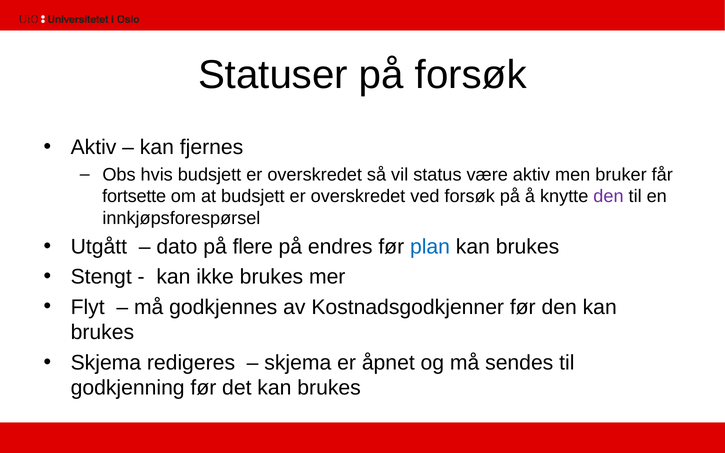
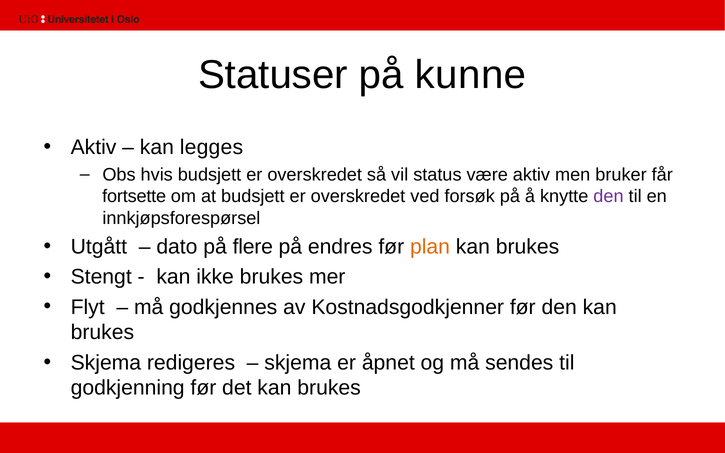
på forsøk: forsøk -> kunne (471, 75)
fjernes: fjernes -> legges (211, 147)
plan colour: blue -> orange (430, 247)
